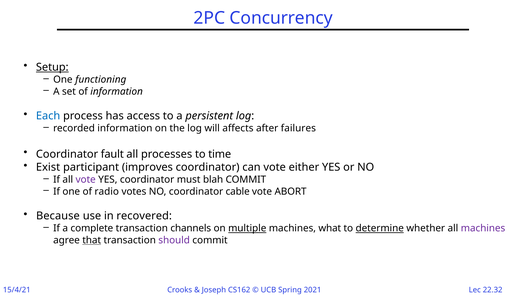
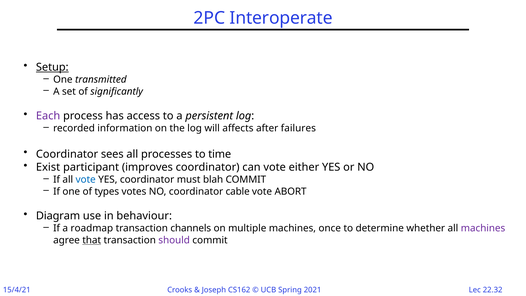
Concurrency: Concurrency -> Interoperate (281, 18)
functioning: functioning -> transmitted (101, 80)
of information: information -> significantly (117, 92)
Each colour: blue -> purple (48, 116)
fault: fault -> sees (112, 154)
vote colour: purple -> blue (86, 180)
radio: radio -> types (107, 191)
Because: Because -> Diagram (58, 216)
recovered: recovered -> behaviour (144, 216)
complete: complete -> roadmap (92, 228)
multiple underline: present -> none (247, 228)
what: what -> once (330, 228)
determine underline: present -> none (380, 228)
